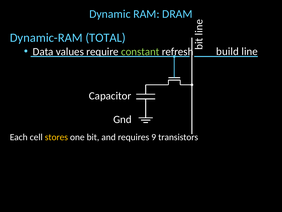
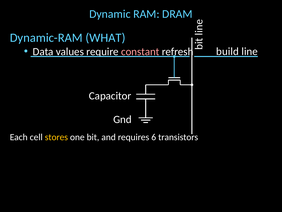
TOTAL: TOTAL -> WHAT (105, 38)
constant colour: light green -> pink (140, 52)
9: 9 -> 6 (154, 137)
